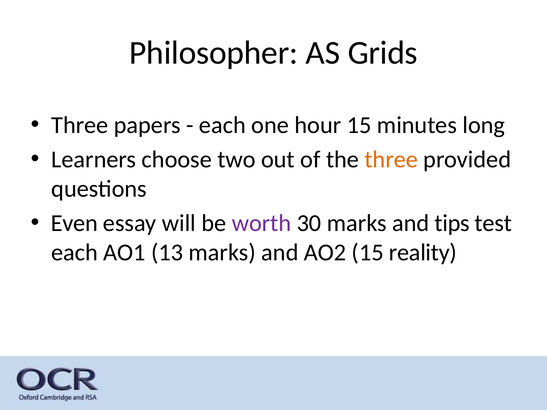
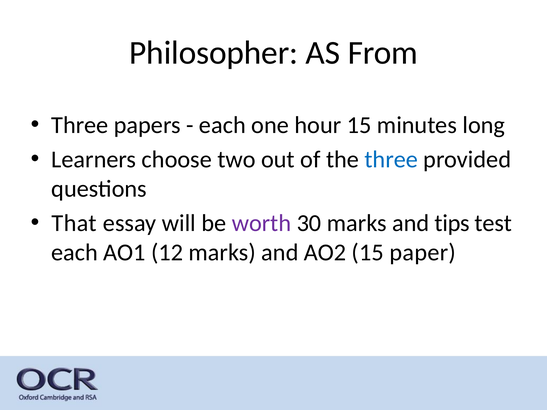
Grids: Grids -> From (383, 53)
three colour: orange -> blue (391, 160)
Even: Even -> That (74, 223)
13: 13 -> 12 (167, 253)
reality: reality -> paper (423, 253)
